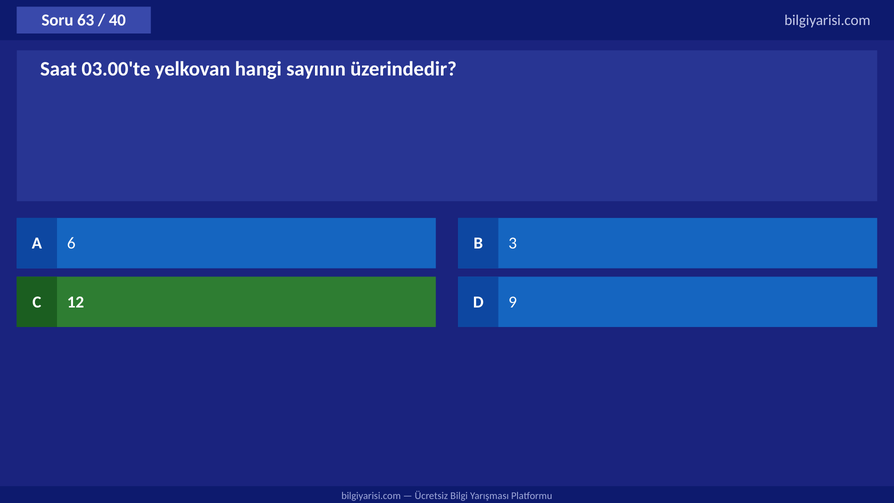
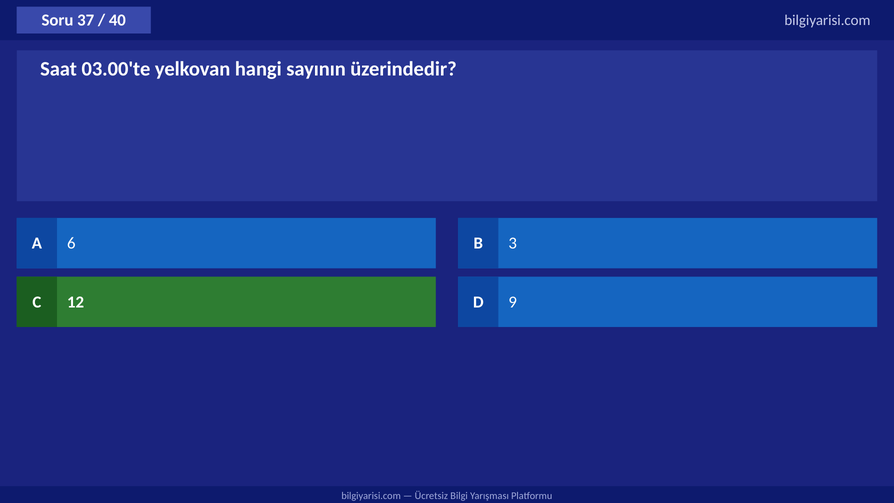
63: 63 -> 37 (86, 20)
